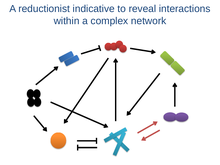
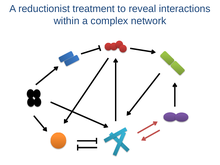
indicative: indicative -> treatment (94, 9)
